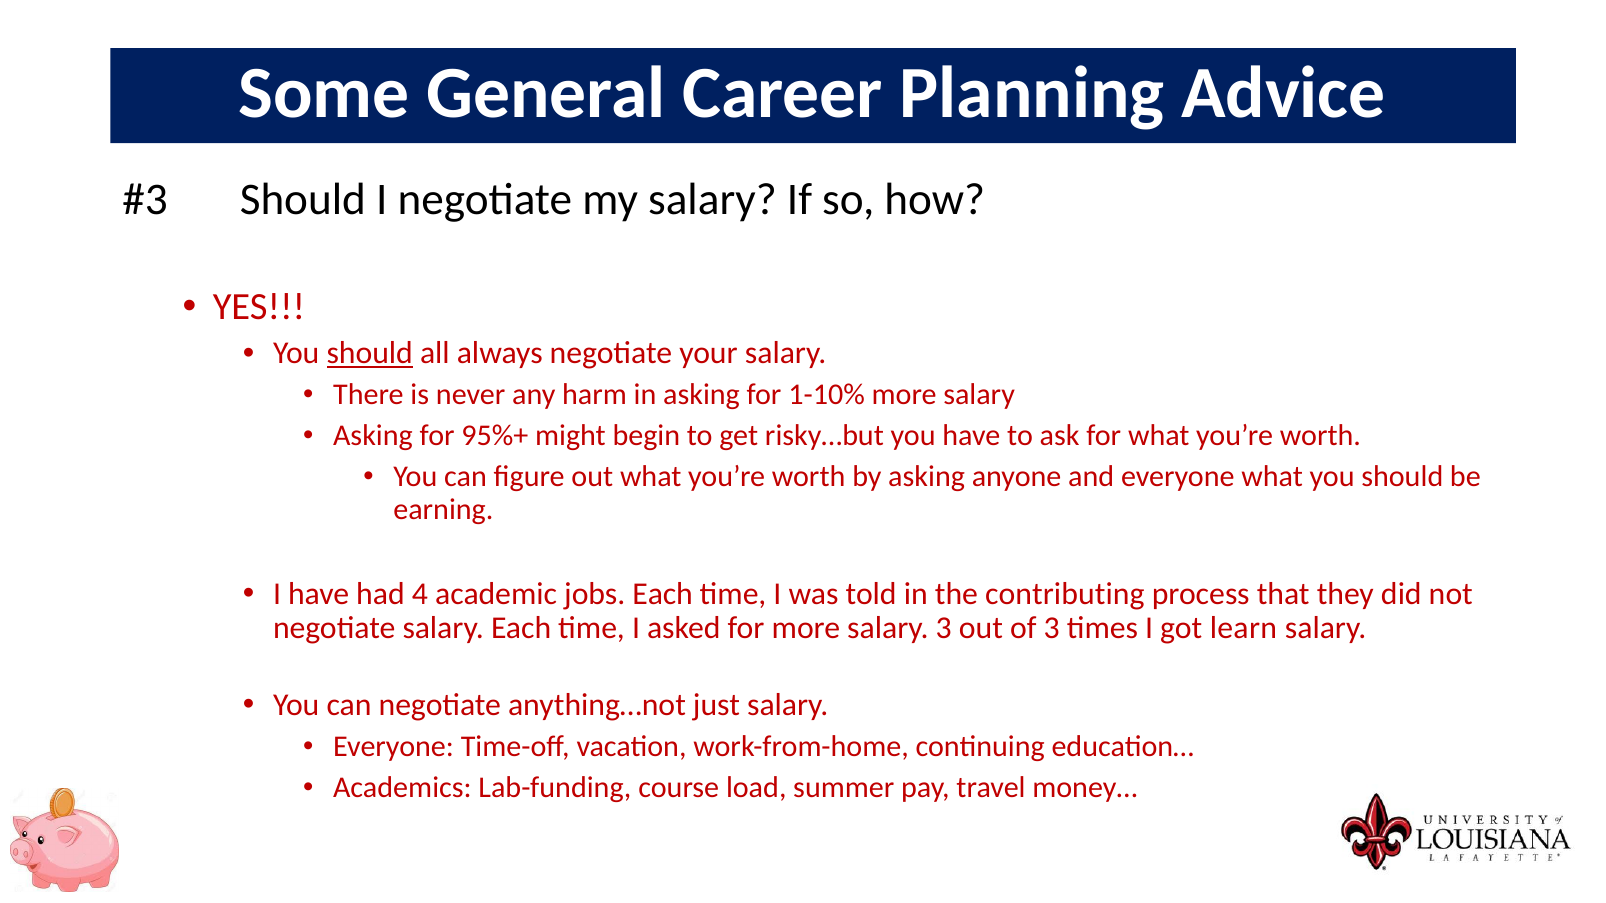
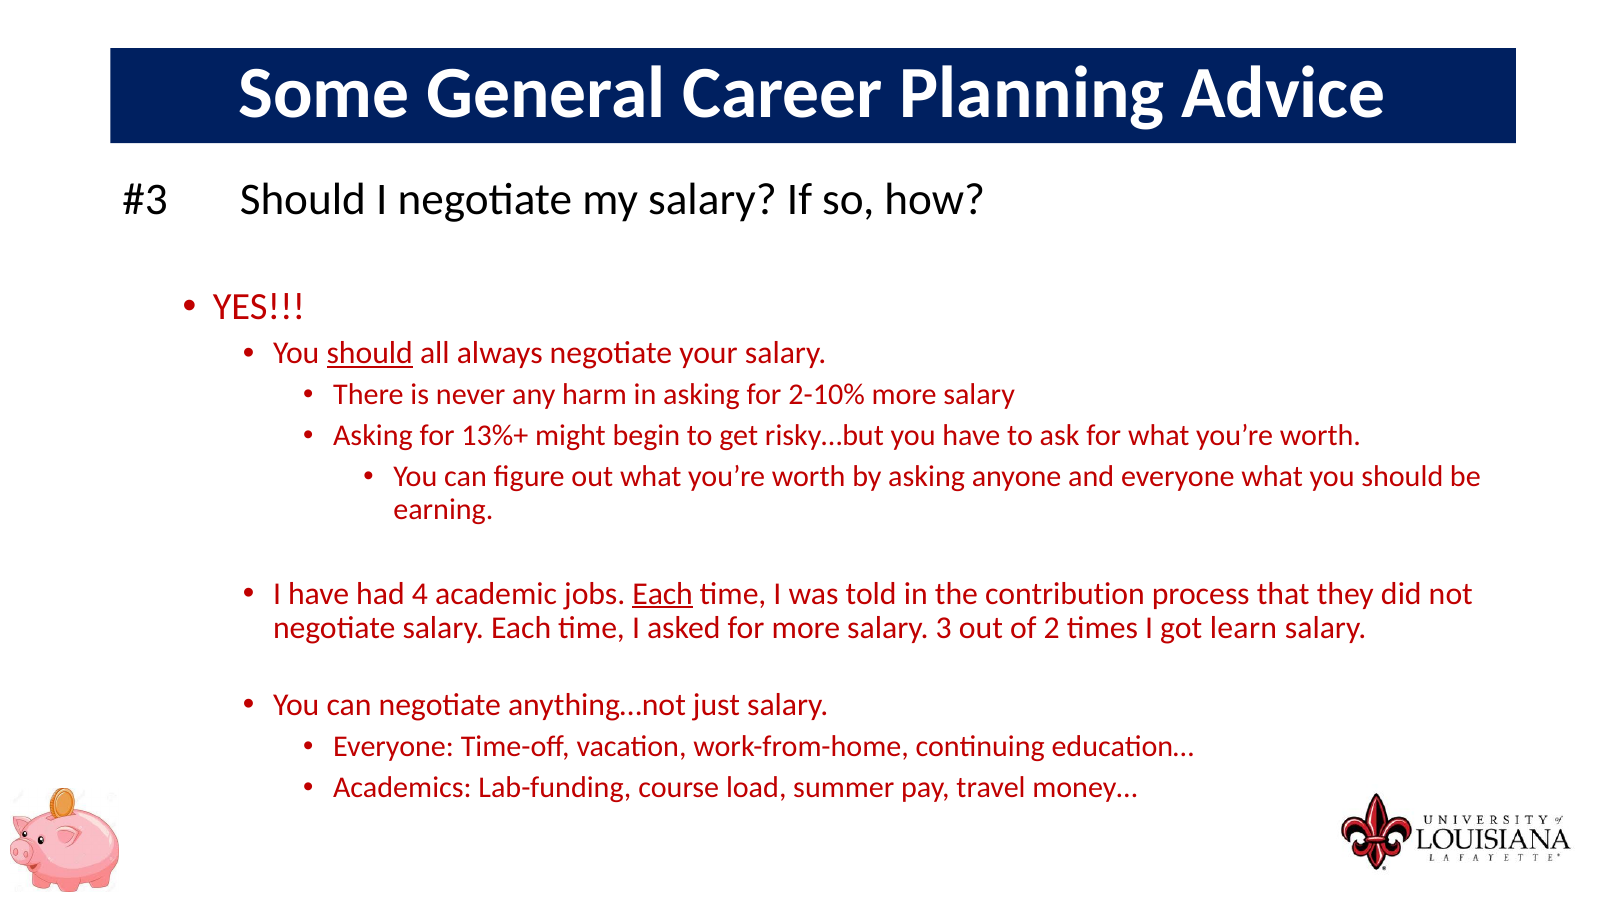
1-10%: 1-10% -> 2-10% (827, 395)
95%+: 95%+ -> 13%+ (495, 436)
Each underline: none -> present (663, 594)
contributing: contributing -> contribution (1065, 594)
of 3: 3 -> 2 (1052, 628)
